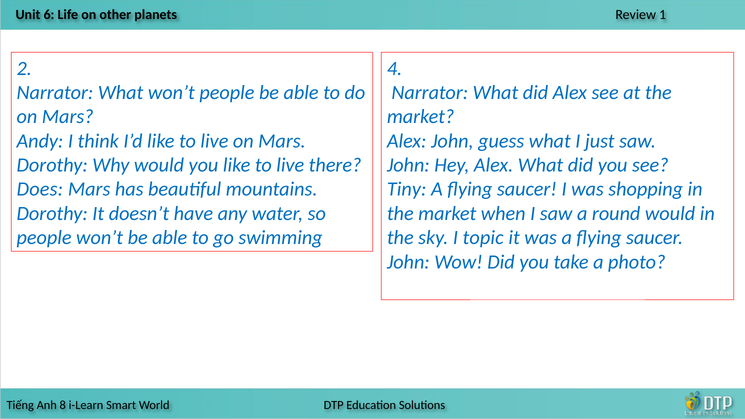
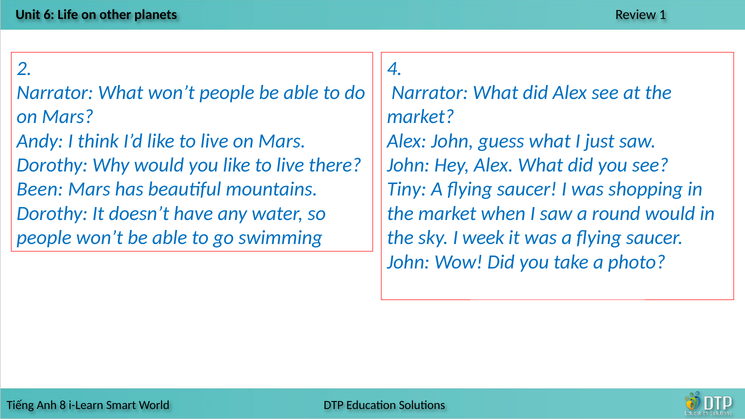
Does: Does -> Been (40, 189)
topic: topic -> week (483, 238)
